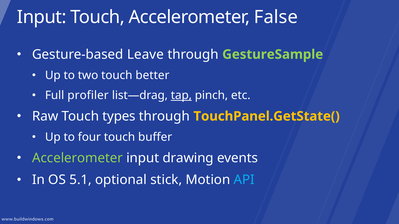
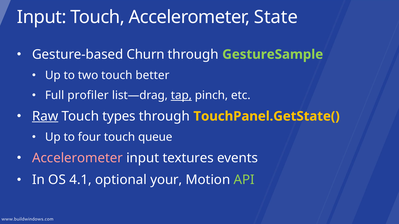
False: False -> State (276, 17)
Leave: Leave -> Churn (146, 55)
Raw underline: none -> present (45, 116)
buffer: buffer -> queue (155, 137)
Accelerometer colour: light green -> pink (77, 158)
drawing: drawing -> textures (188, 158)
5.1: 5.1 -> 4.1 (81, 180)
stick: stick -> your (166, 180)
API colour: light blue -> light green (244, 180)
